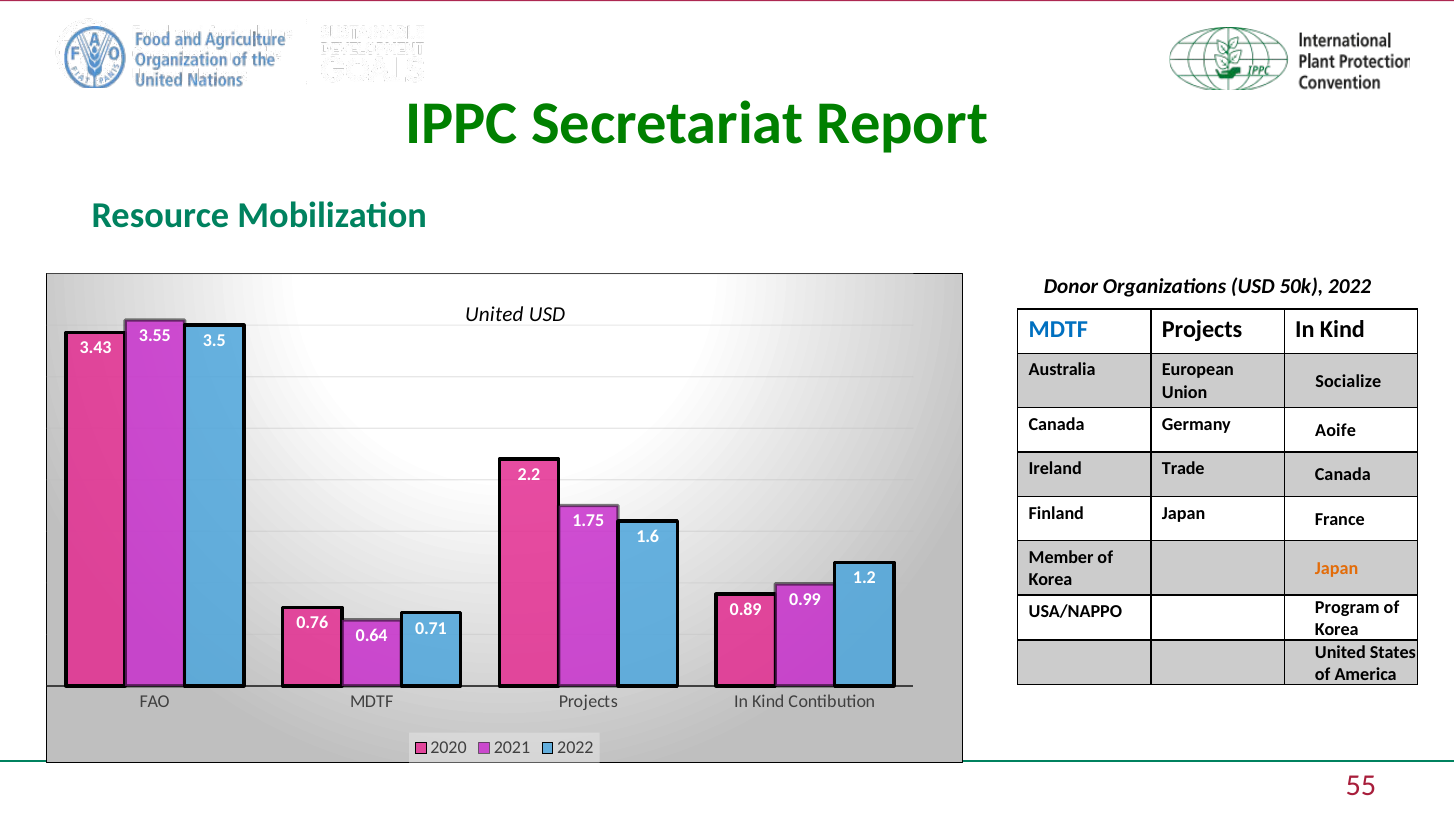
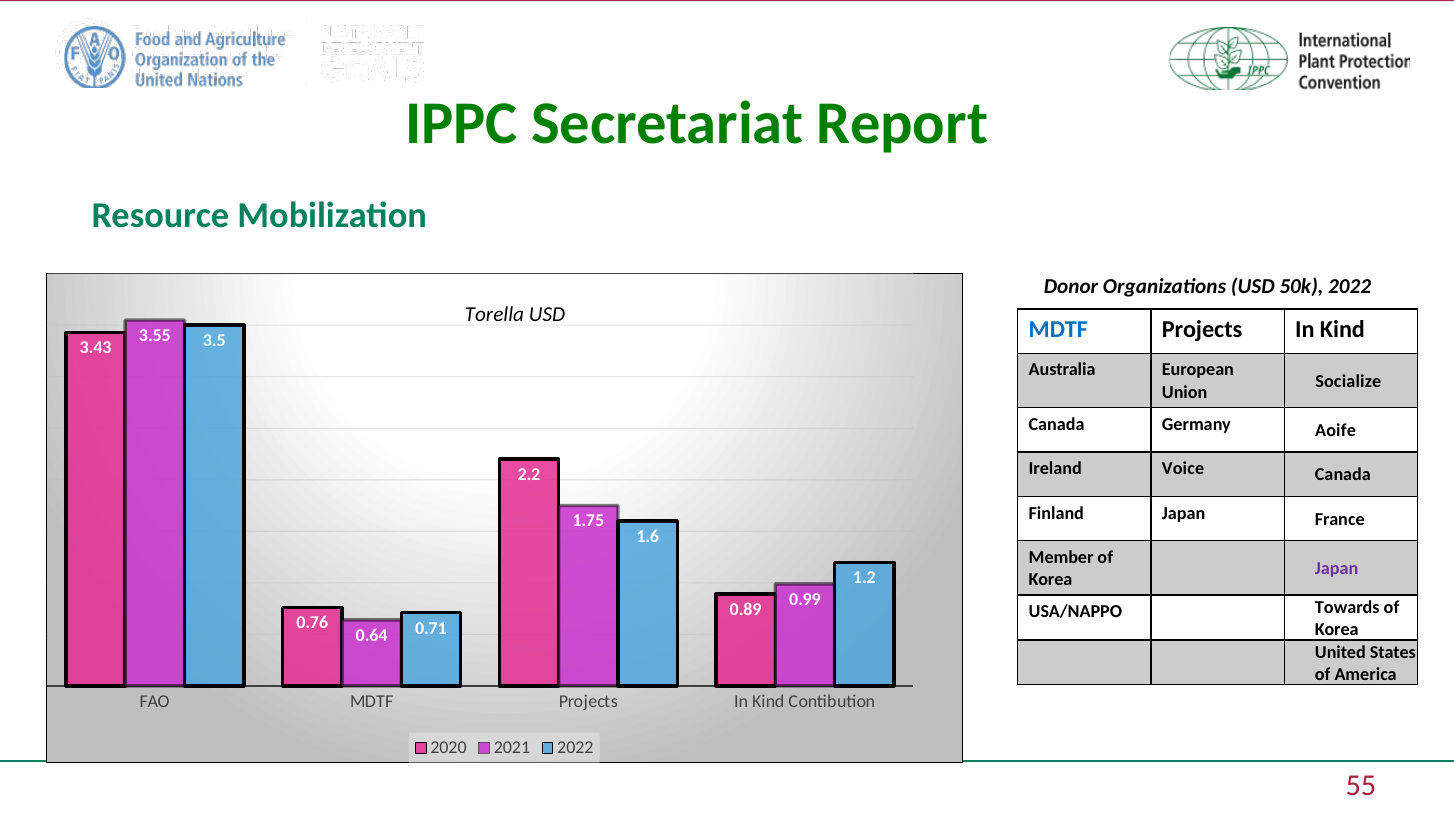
United: United -> Torella (494, 314)
Trade: Trade -> Voice (1183, 469)
Japan colour: orange -> purple (1337, 568)
Program: Program -> Towards (1347, 607)
